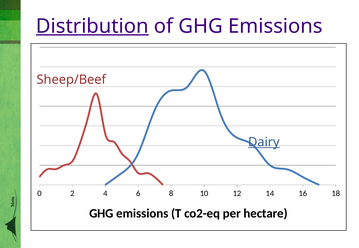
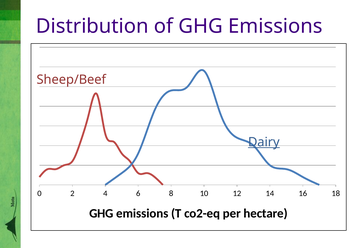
Distribution underline: present -> none (92, 26)
